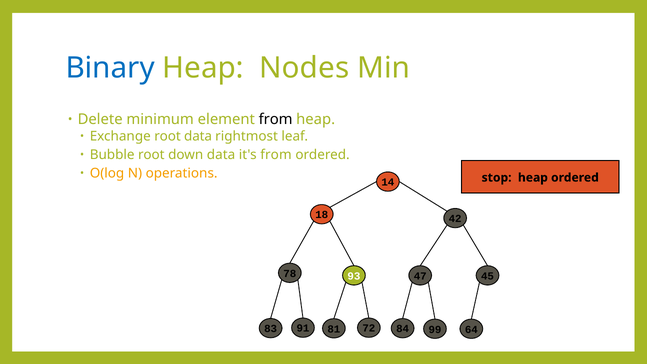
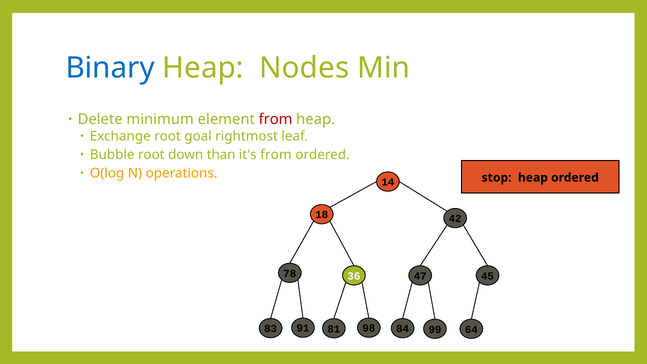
from colour: black -> red (276, 120)
root data: data -> goal (198, 136)
down data: data -> than (221, 155)
93: 93 -> 36 (354, 276)
72: 72 -> 98 (369, 328)
